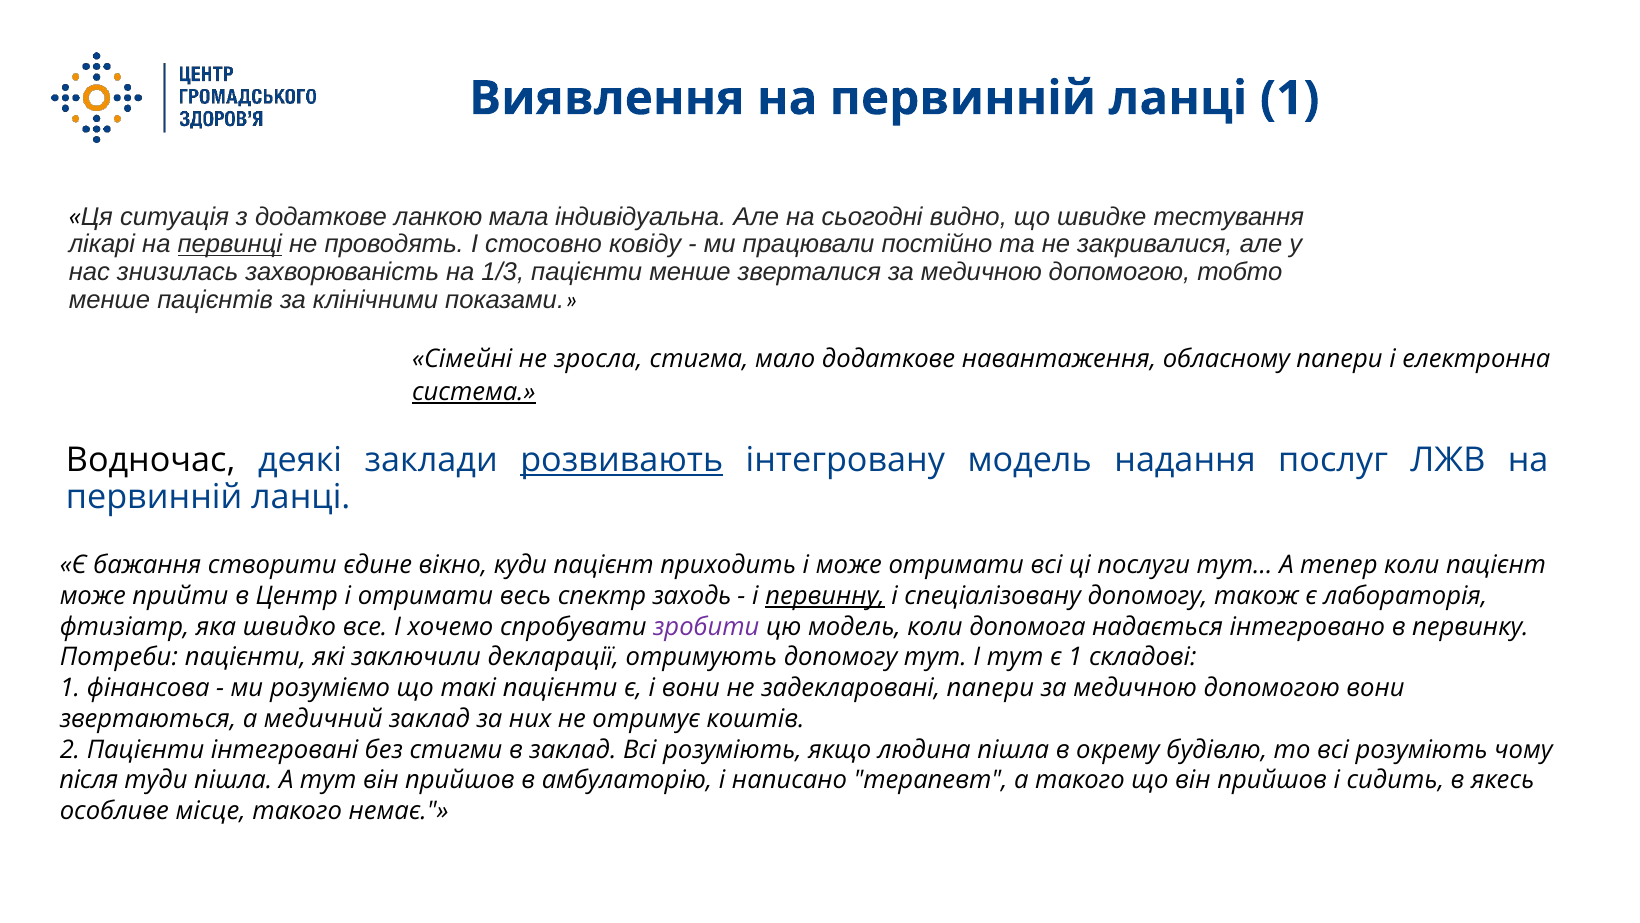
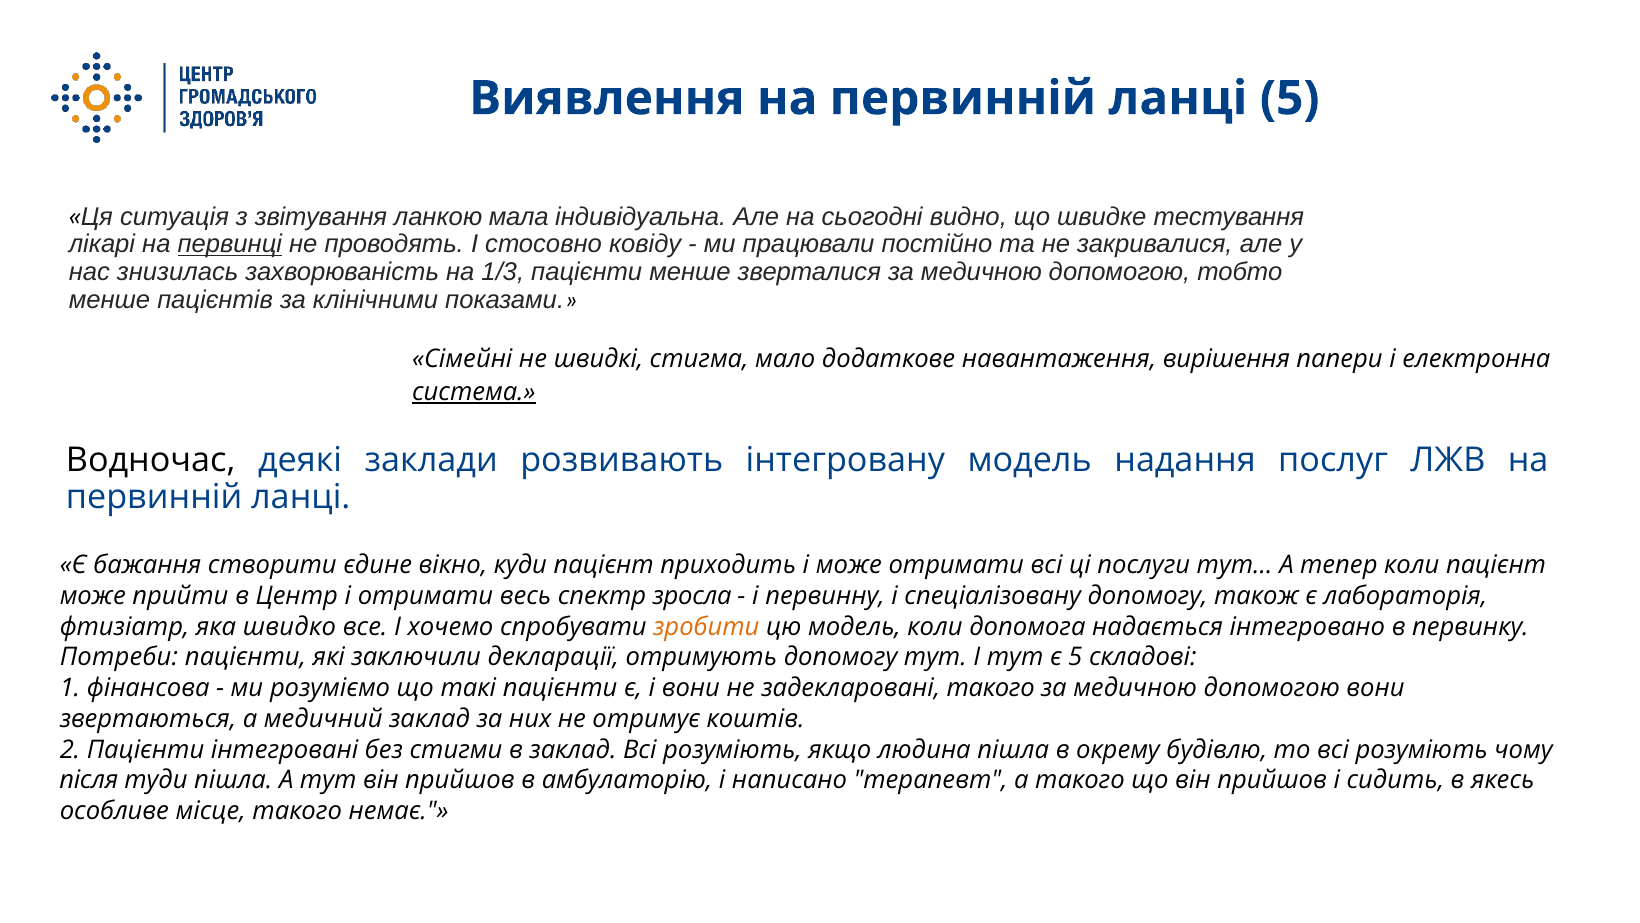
ланці 1: 1 -> 5 (1290, 98)
з додаткове: додаткове -> звітування (321, 217)
зросла: зросла -> швидкі (598, 359)
обласному: обласному -> вирішення (1226, 359)
розвивають underline: present -> none (622, 460)
заходь: заходь -> зросла (692, 595)
первинну underline: present -> none (825, 595)
зробити colour: purple -> orange (706, 626)
є 1: 1 -> 5 (1075, 657)
задекларовані папери: папери -> такого (991, 688)
